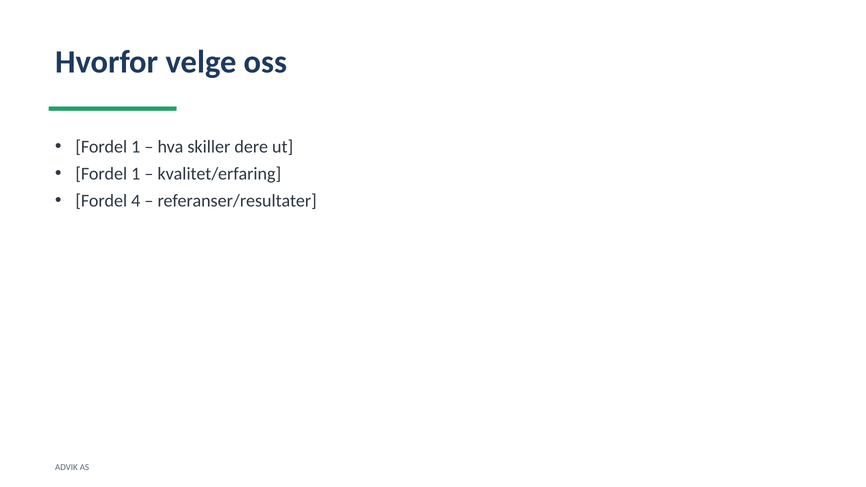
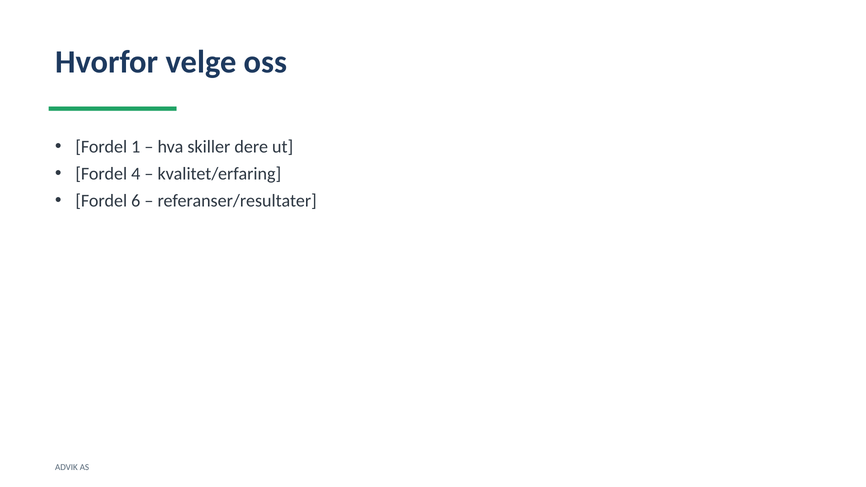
1: 1 -> 4 (136, 174)
4: 4 -> 6 (136, 201)
